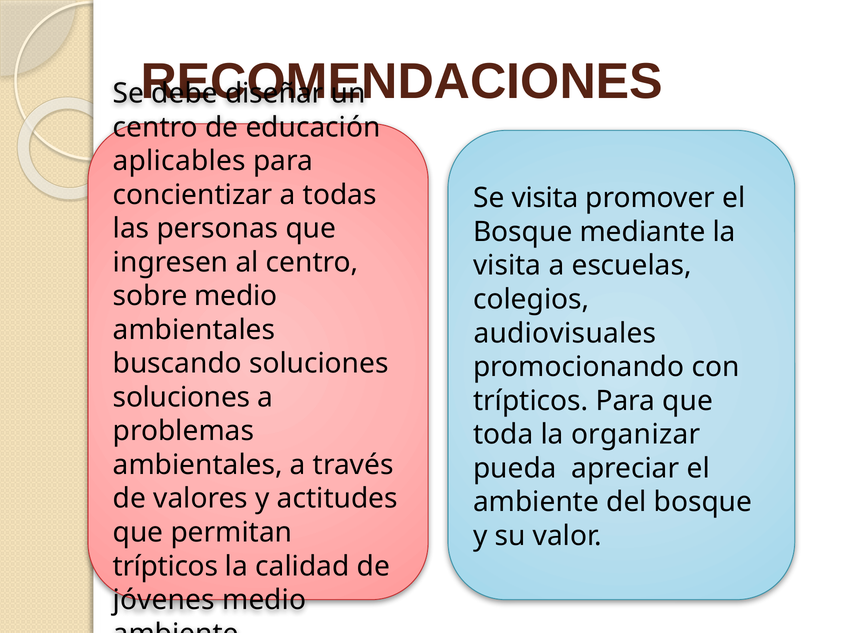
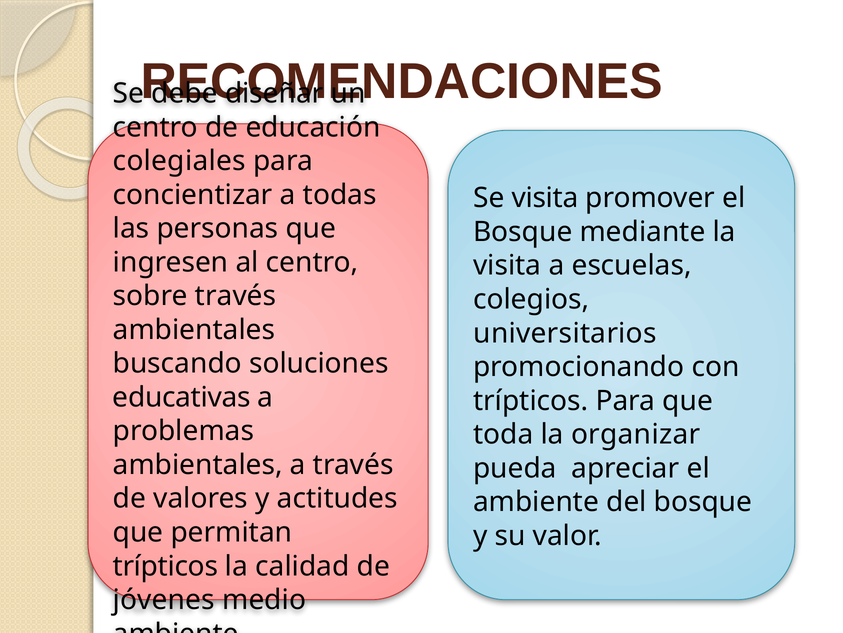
aplicables: aplicables -> colegiales (179, 161)
sobre medio: medio -> través (236, 296)
audiovisuales: audiovisuales -> universitarios (565, 333)
soluciones: soluciones -> educativas (182, 397)
